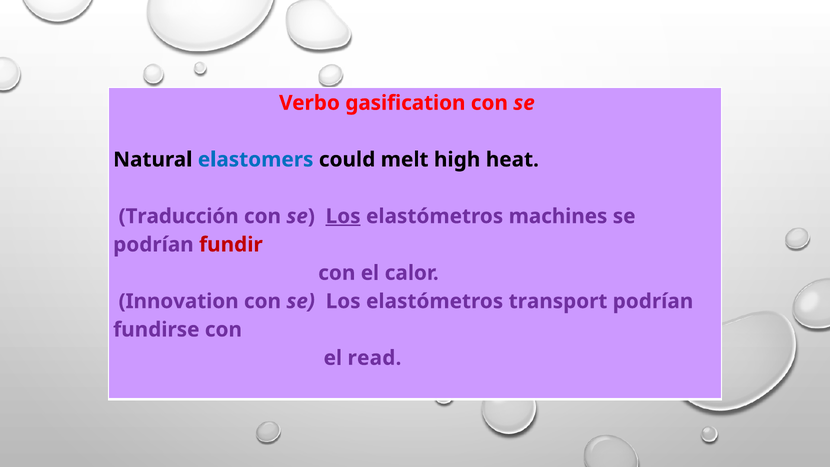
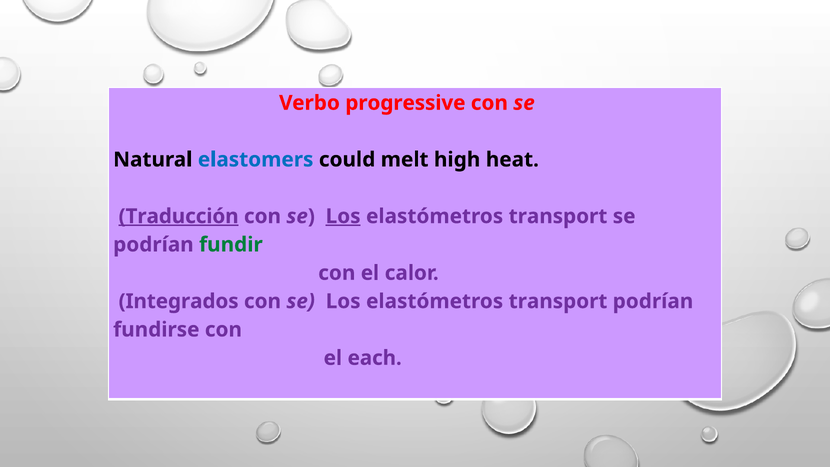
gasification: gasification -> progressive (405, 103)
Traducción underline: none -> present (179, 216)
machines: machines -> transport (558, 216)
fundir colour: red -> green (231, 245)
Innovation: Innovation -> Integrados (179, 301)
read: read -> each (375, 358)
